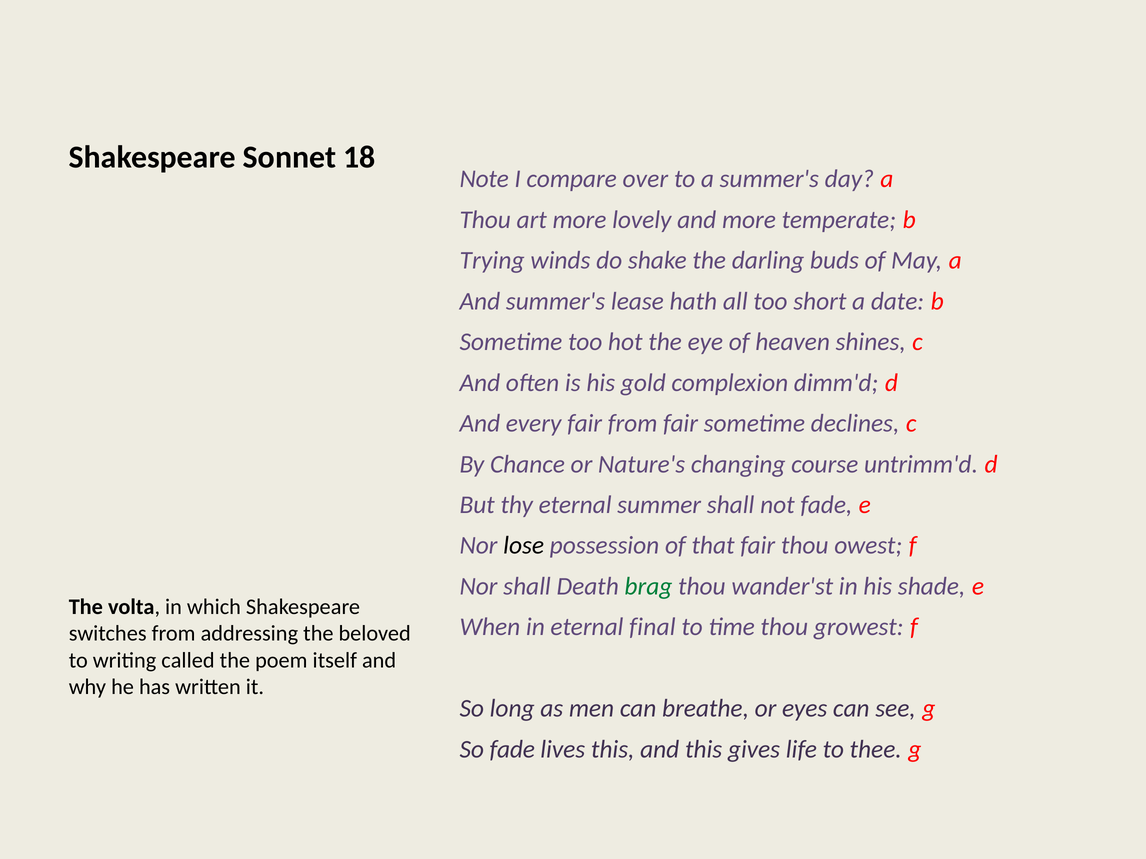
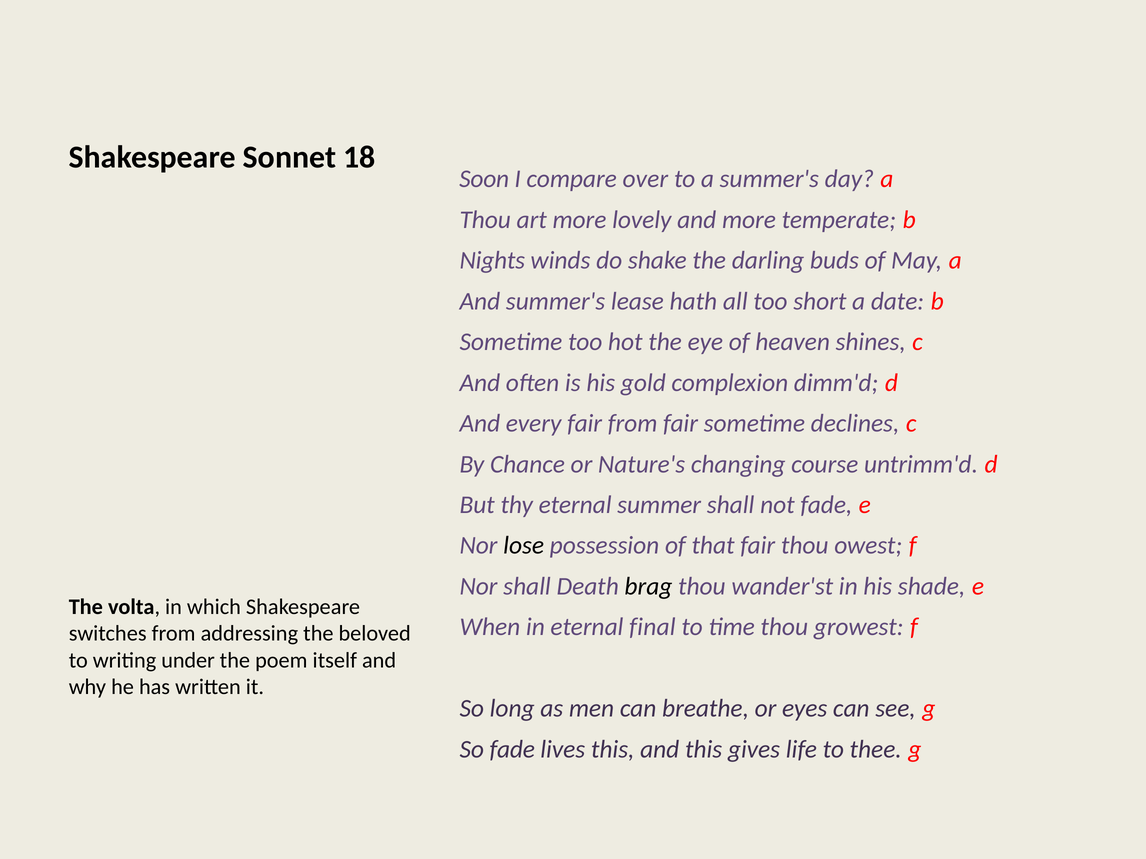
Note: Note -> Soon (484, 179)
Trying: Trying -> Nights (492, 261)
brag colour: green -> black (648, 587)
called: called -> under (188, 661)
